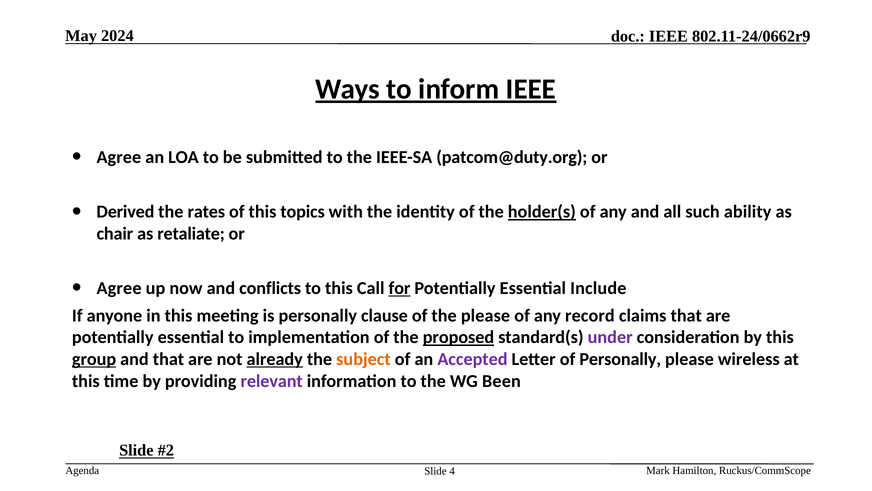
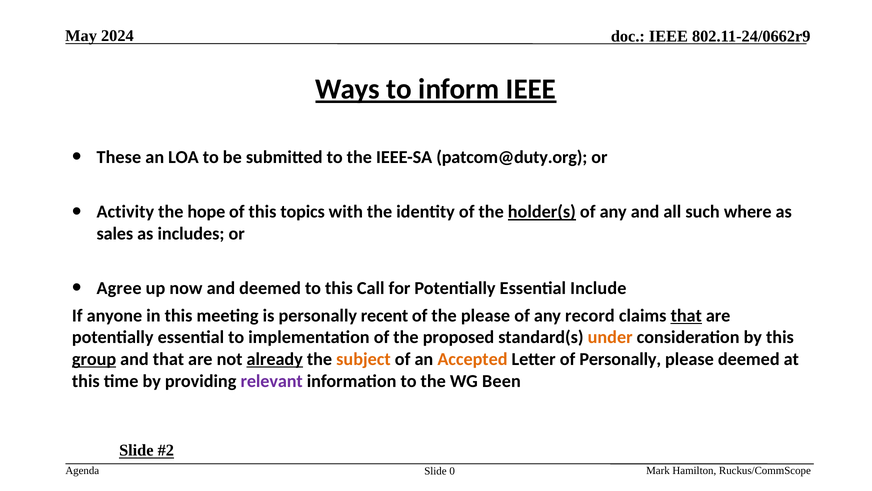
Agree: Agree -> These (119, 157)
Derived: Derived -> Activity (125, 212)
rates: rates -> hope (206, 212)
ability: ability -> where (748, 212)
chair: chair -> sales (115, 234)
retaliate: retaliate -> includes (191, 234)
and conflicts: conflicts -> deemed (270, 288)
for underline: present -> none (400, 288)
clause: clause -> recent (385, 315)
that underline: none -> present (686, 315)
proposed underline: present -> none (458, 337)
under colour: purple -> orange (610, 337)
Accepted colour: purple -> orange (472, 359)
please wireless: wireless -> deemed (749, 359)
4: 4 -> 0 (452, 470)
